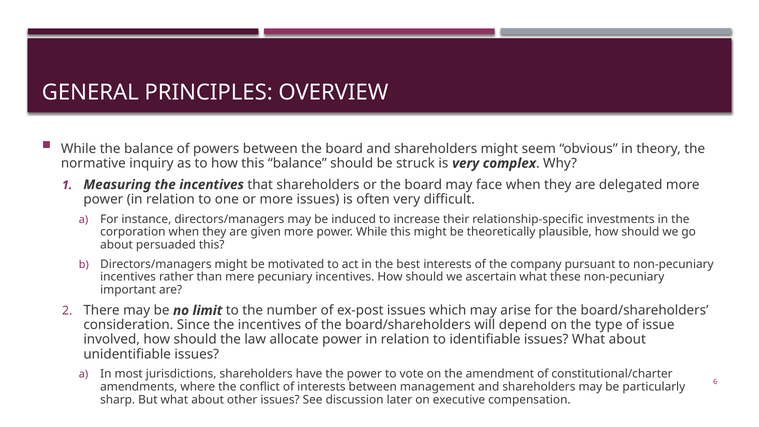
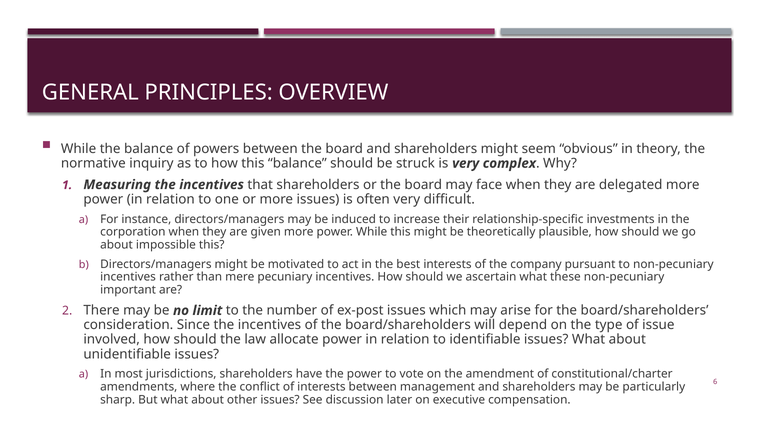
persuaded: persuaded -> impossible (166, 245)
